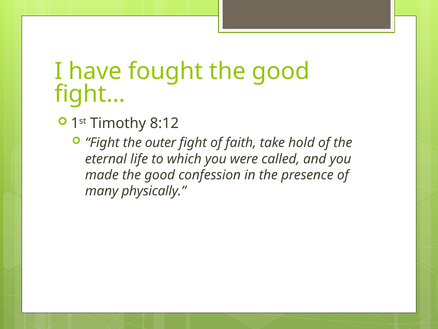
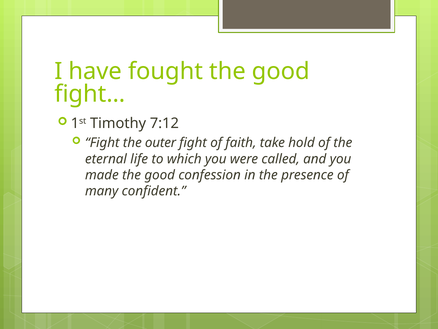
8:12: 8:12 -> 7:12 (164, 123)
physically: physically -> confident (154, 191)
